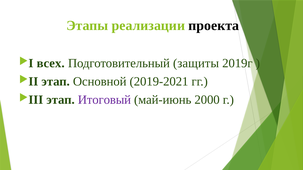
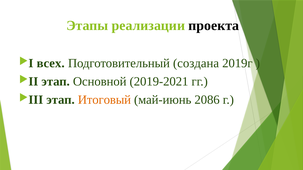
защиты: защиты -> создана (196, 63)
Итоговый colour: purple -> orange (104, 100)
2000: 2000 -> 2086 (207, 100)
